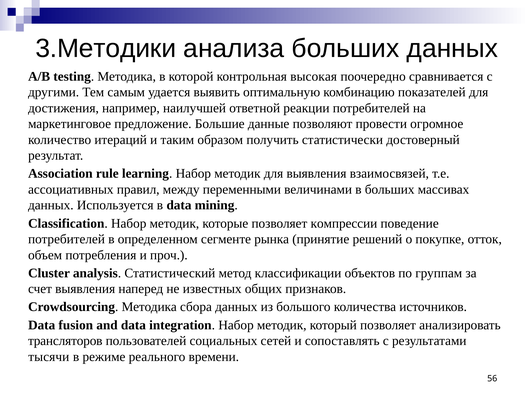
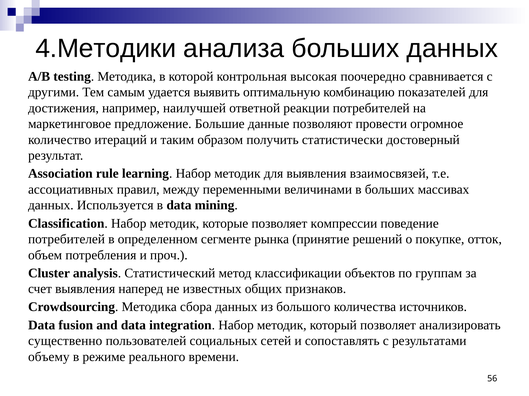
3.Методики: 3.Методики -> 4.Методики (106, 49)
трансляторов: трансляторов -> существенно (65, 341)
тысячи: тысячи -> объему (49, 357)
